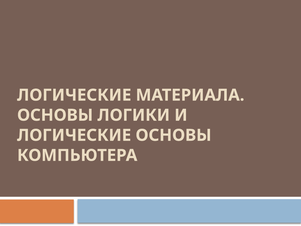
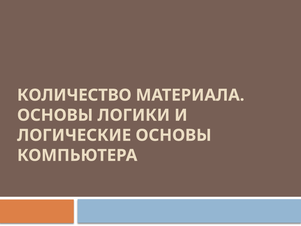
ЛОГИЧЕСКИЕ: ЛОГИЧЕСКИЕ -> КОЛИЧЕСТВО (74, 95)
